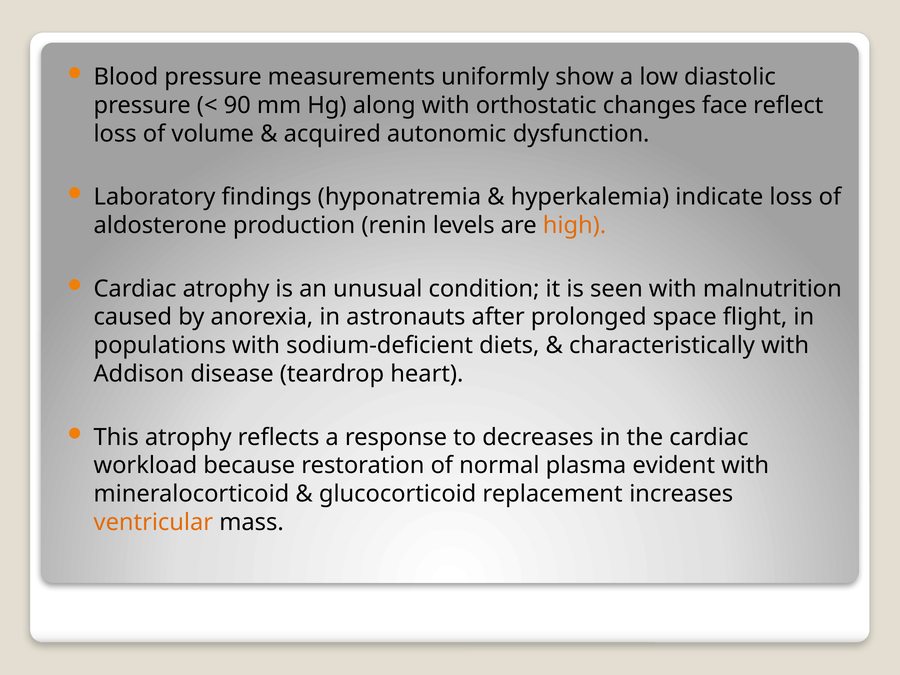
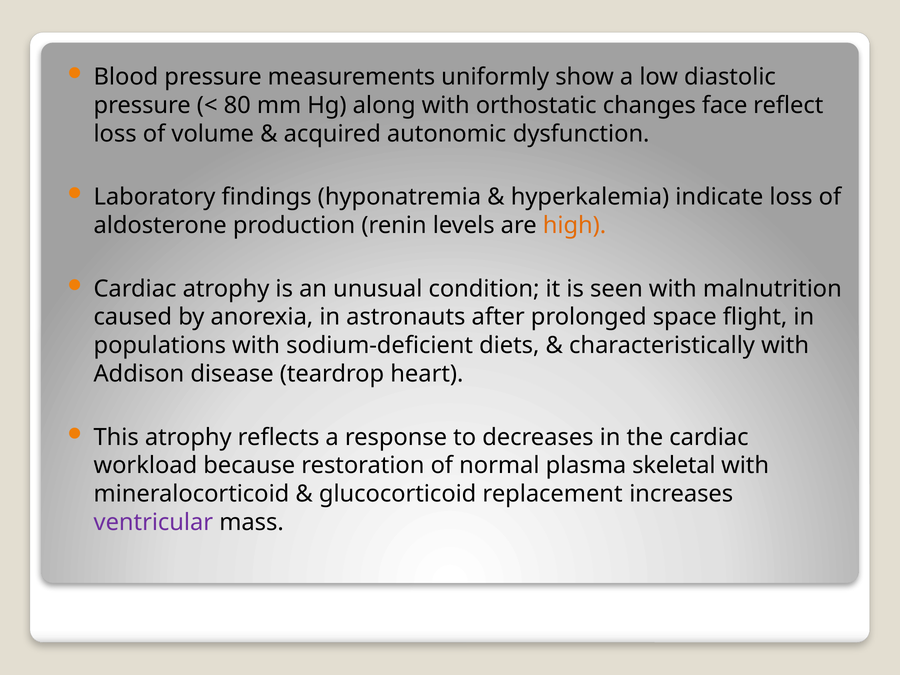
90: 90 -> 80 (237, 106)
evident: evident -> skeletal (674, 466)
ventricular colour: orange -> purple (153, 523)
